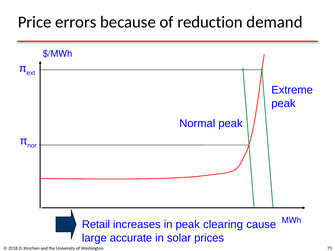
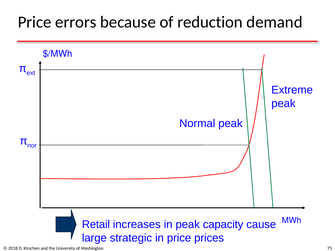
clearing: clearing -> capacity (223, 225)
accurate: accurate -> strategic (131, 238)
in solar: solar -> price (179, 238)
